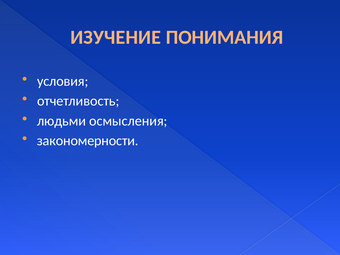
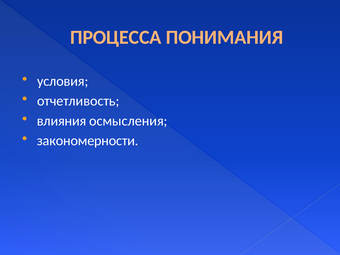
ИЗУЧЕНИЕ: ИЗУЧЕНИЕ -> ПРОЦЕССА (116, 37)
людьми: людьми -> влияния (62, 121)
